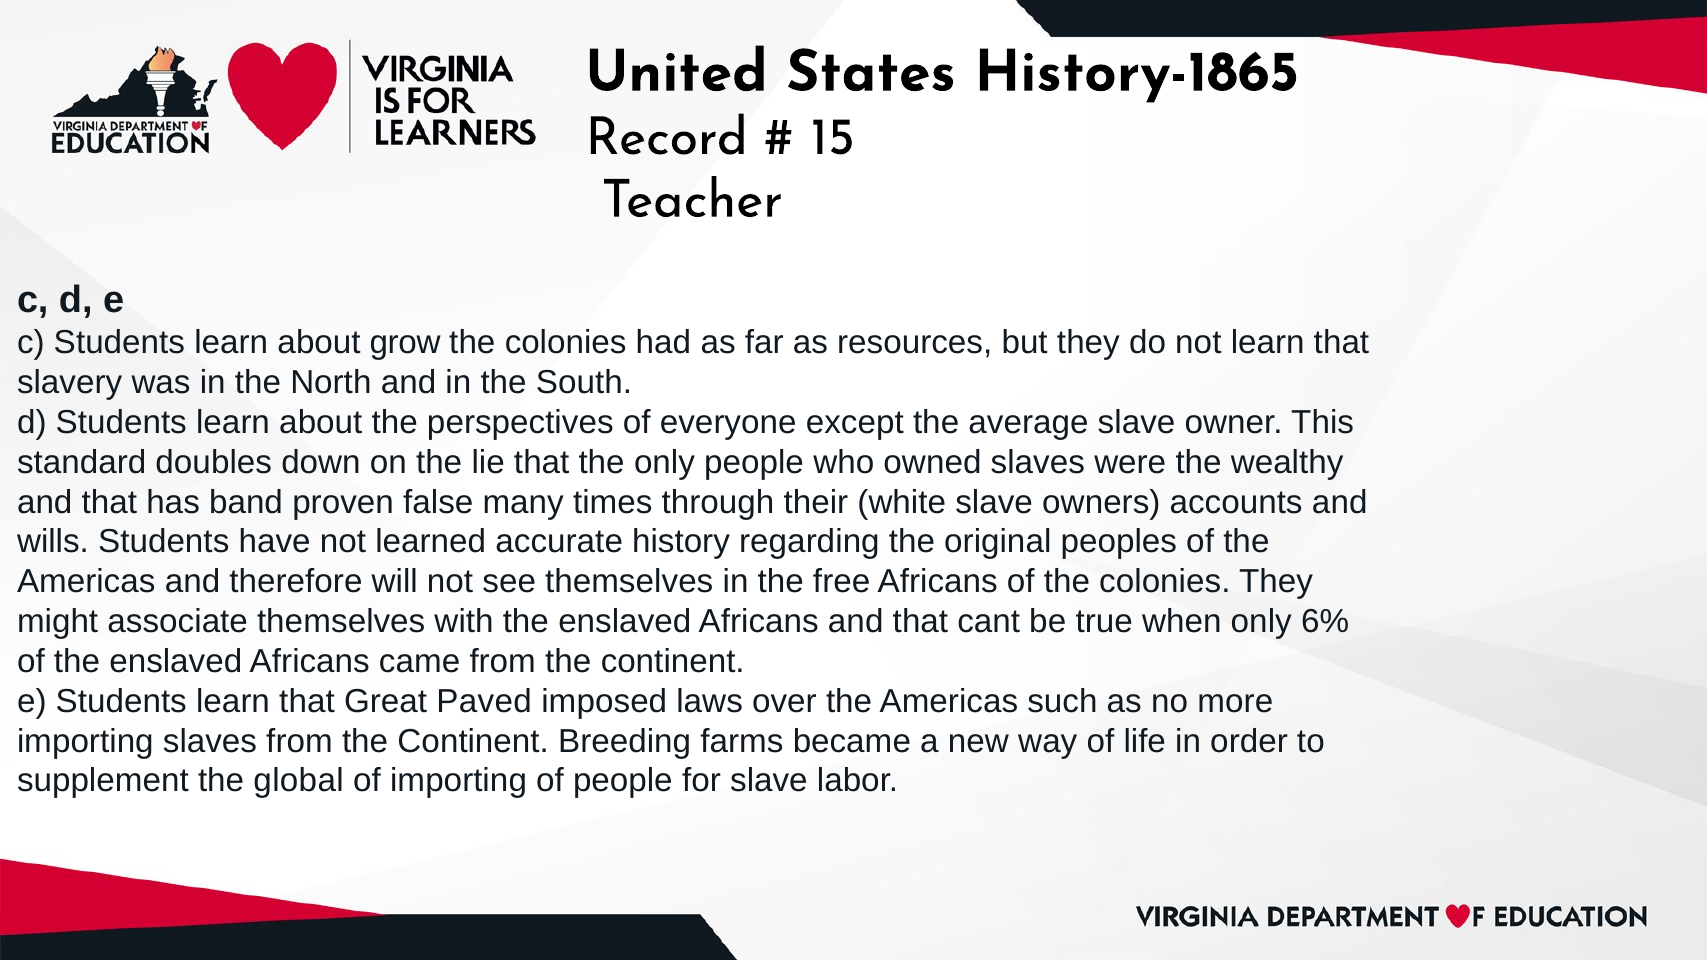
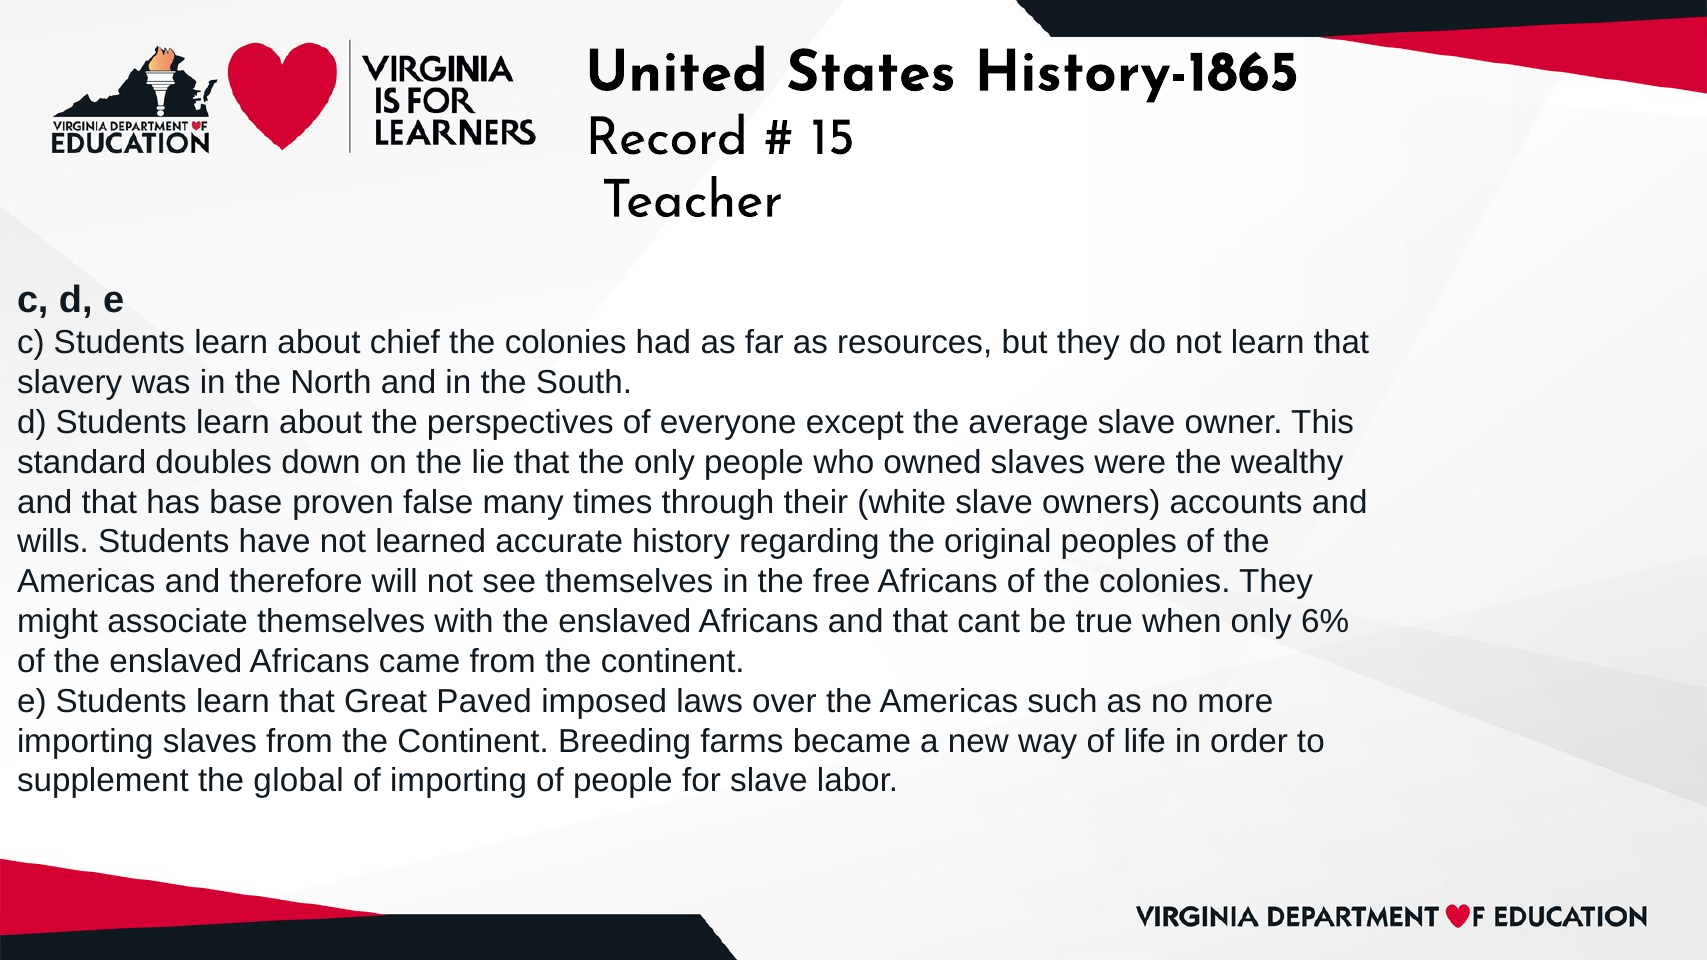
grow: grow -> chief (405, 343)
band: band -> base (246, 502)
